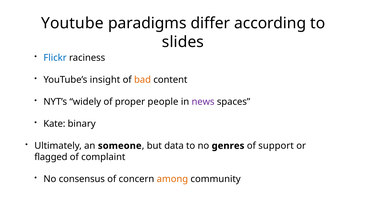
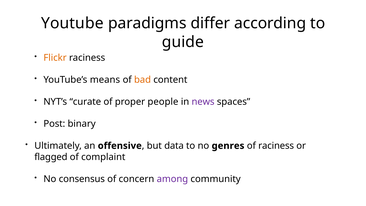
slides: slides -> guide (183, 42)
Flickr colour: blue -> orange (55, 58)
insight: insight -> means (105, 80)
widely: widely -> curate (85, 102)
Kate: Kate -> Post (54, 124)
someone: someone -> offensive (120, 146)
of support: support -> raciness (276, 146)
among colour: orange -> purple (172, 179)
